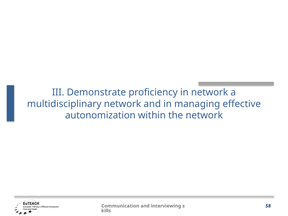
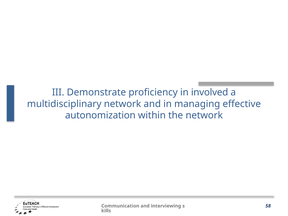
in network: network -> involved (210, 92)
